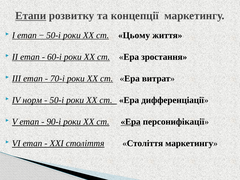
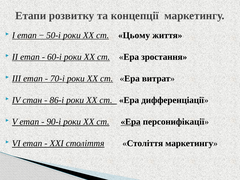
Етапи underline: present -> none (31, 16)
норм: норм -> стан (32, 100)
50-і: 50-і -> 86-і (57, 100)
